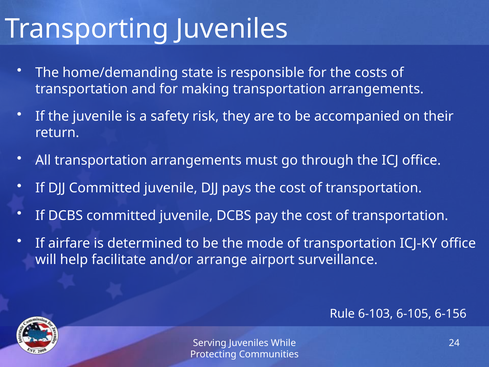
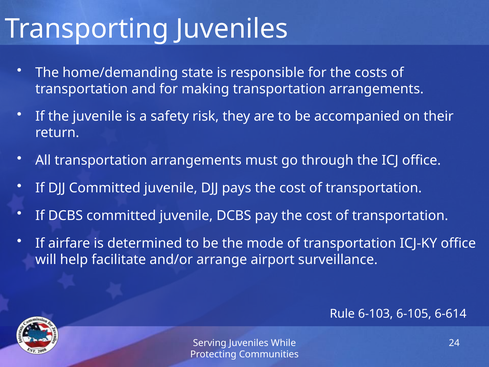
6-156: 6-156 -> 6-614 (451, 313)
